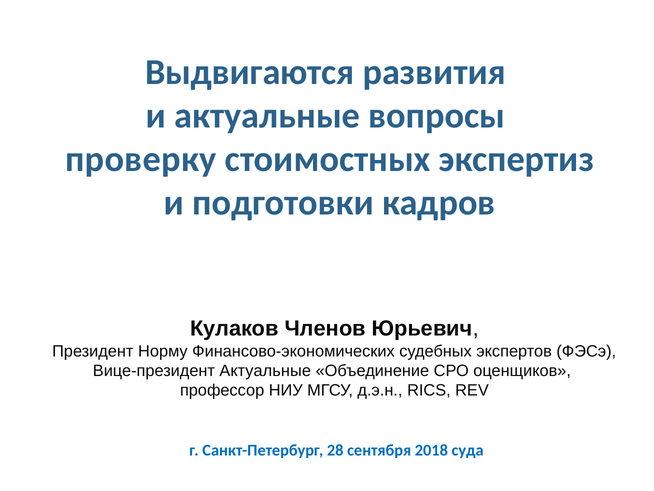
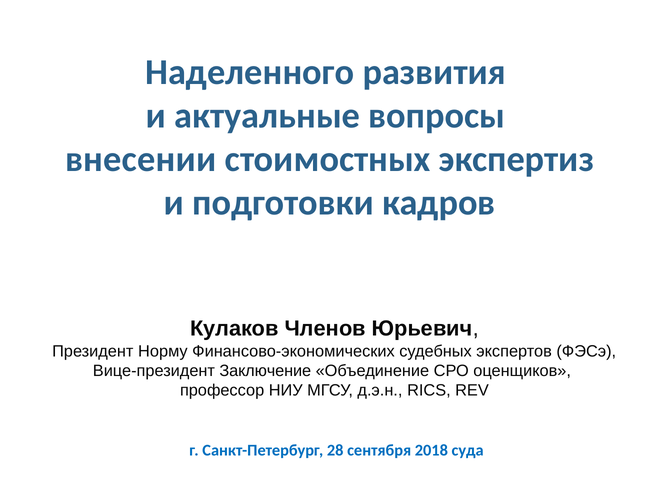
Выдвигаются: Выдвигаются -> Наделенного (250, 72)
проверку: проверку -> внесении (141, 159)
Вице-президент Актуальные: Актуальные -> Заключение (265, 371)
